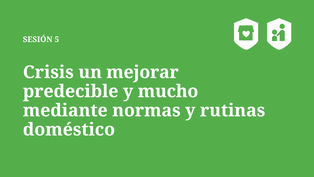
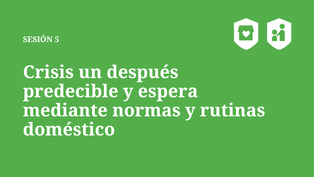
mejorar: mejorar -> después (142, 72)
mucho: mucho -> espera (168, 91)
